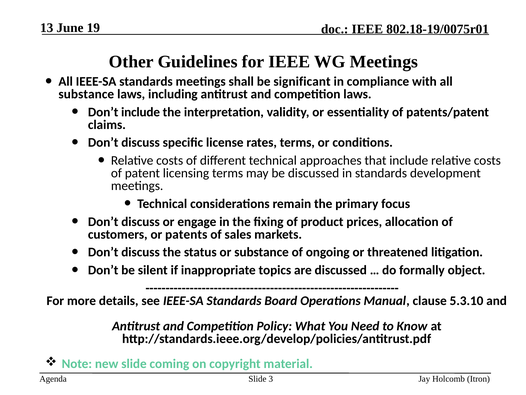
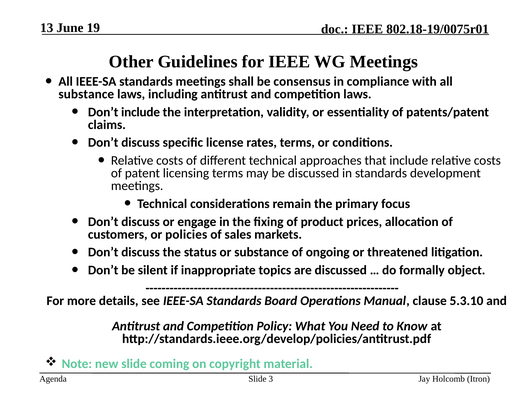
significant: significant -> consensus (302, 81)
patents: patents -> policies (186, 234)
